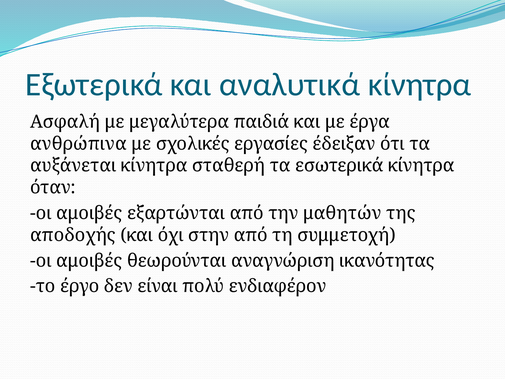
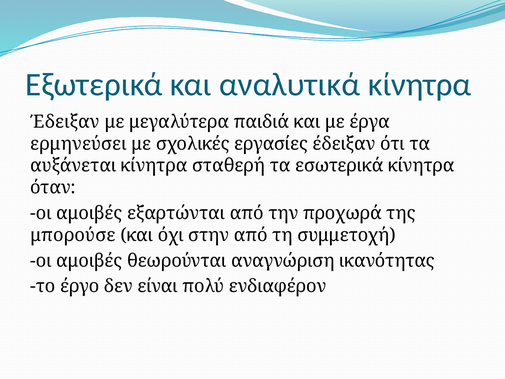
Ασφαλή: Ασφαλή -> Έδειξαν (65, 122)
ανθρώπινα: ανθρώπινα -> ερμηνεύσει (78, 144)
μαθητών: μαθητών -> προχωρά (342, 213)
αποδοχής: αποδοχής -> μπορούσε (73, 235)
